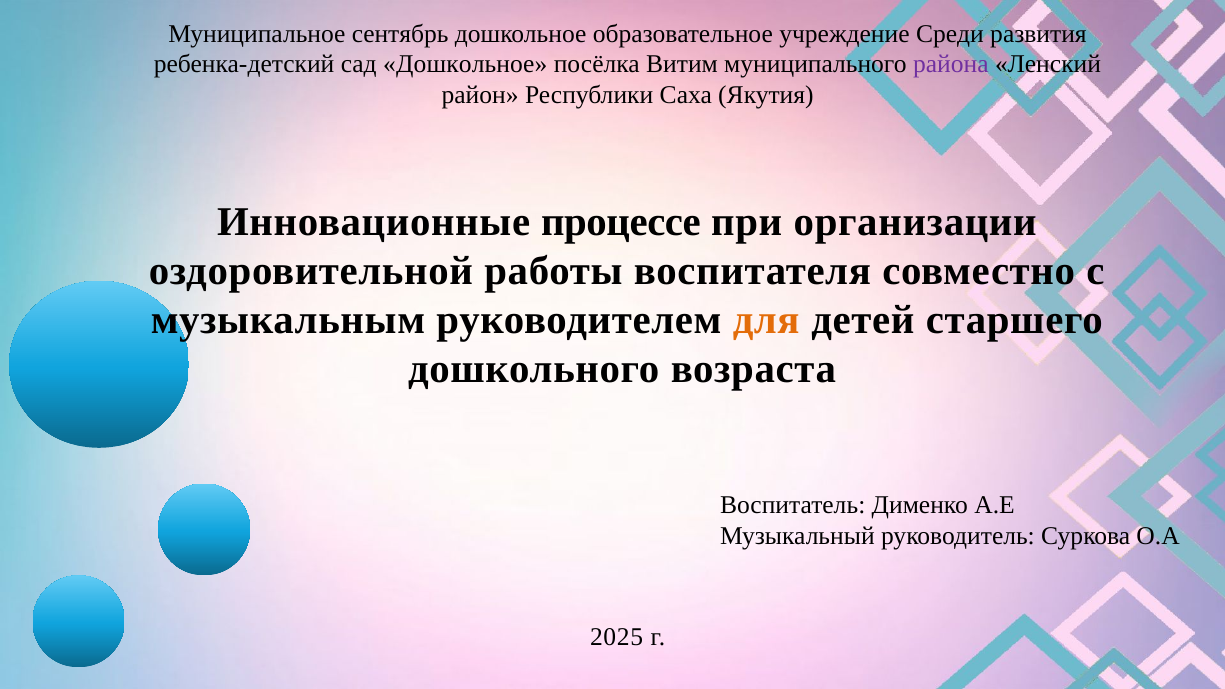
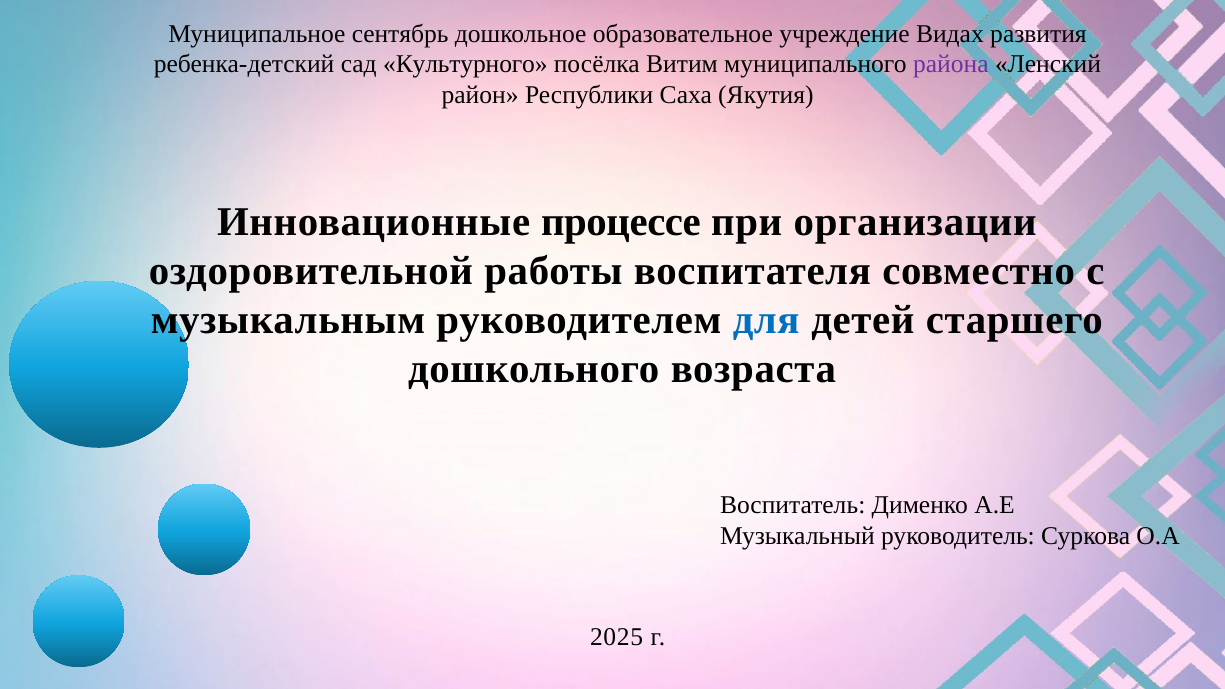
Среди: Среди -> Видах (950, 34)
сад Дошкольное: Дошкольное -> Культурного (465, 65)
для colour: orange -> blue (766, 320)
